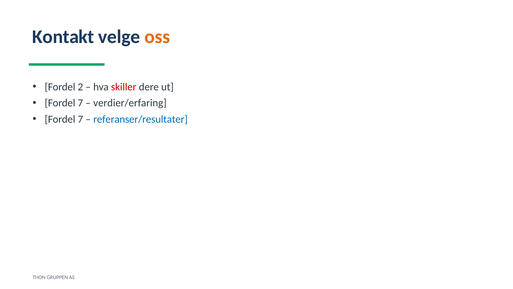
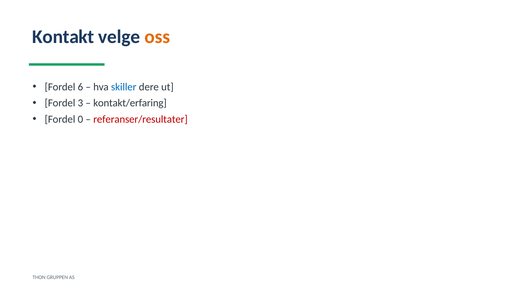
2: 2 -> 6 (80, 87)
skiller colour: red -> blue (124, 87)
7: 7 -> 3 (80, 103)
verdier/erfaring: verdier/erfaring -> kontakt/erfaring (130, 103)
7: 7 -> 0 (80, 119)
referanser/resultater colour: blue -> red (140, 119)
